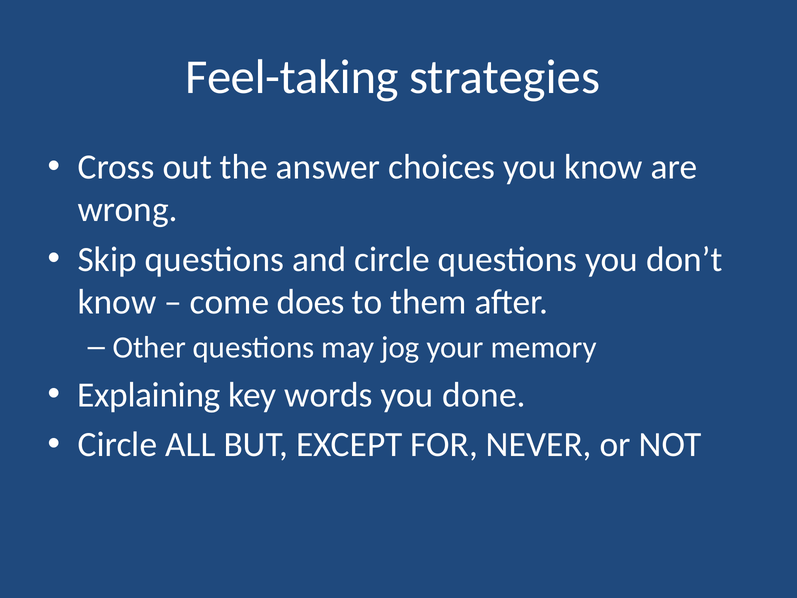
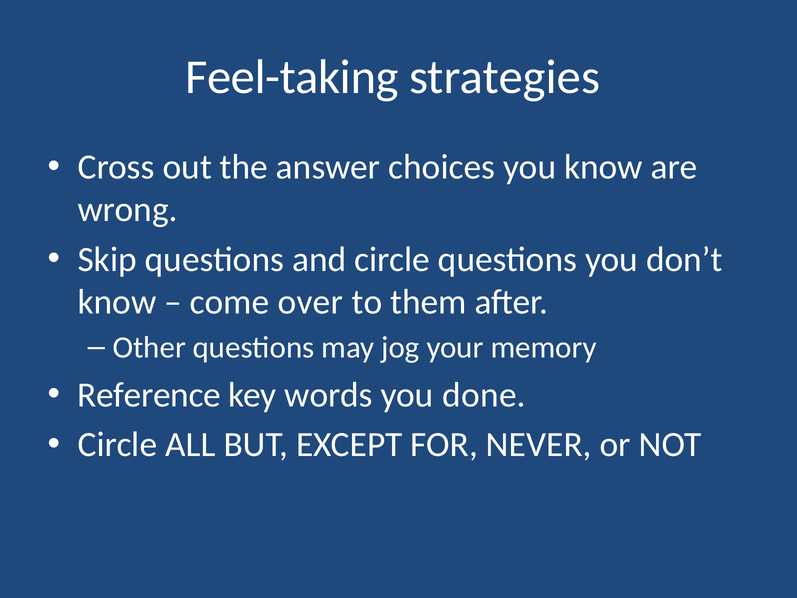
does: does -> over (310, 302)
Explaining: Explaining -> Reference (149, 395)
